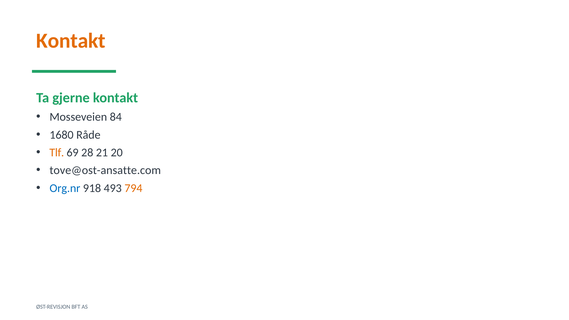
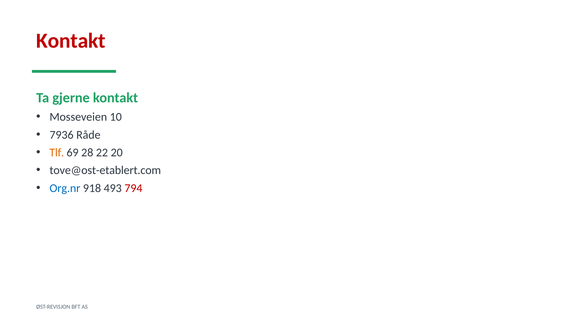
Kontakt colour: orange -> red (71, 41)
84: 84 -> 10 (116, 117)
1680: 1680 -> 7936 (62, 135)
21: 21 -> 22 (102, 153)
tove@ost-ansatte.com: tove@ost-ansatte.com -> tove@ost-etablert.com (105, 170)
794 colour: orange -> red (133, 188)
